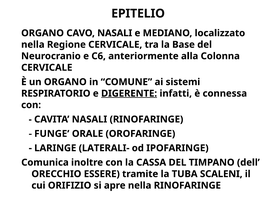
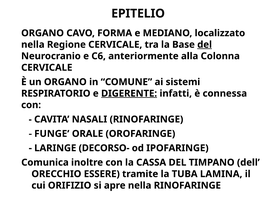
CAVO NASALI: NASALI -> FORMA (115, 33)
del underline: none -> present (205, 45)
LATERALI-: LATERALI- -> DECORSO- (104, 148)
SCALENI: SCALENI -> LAMINA (221, 174)
